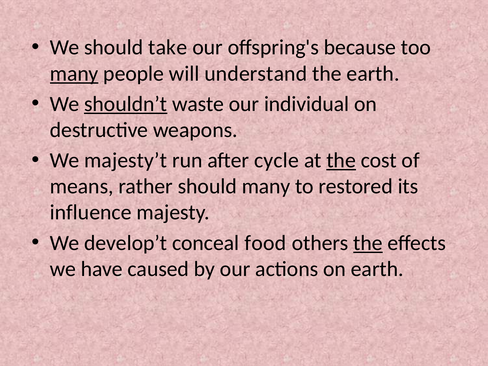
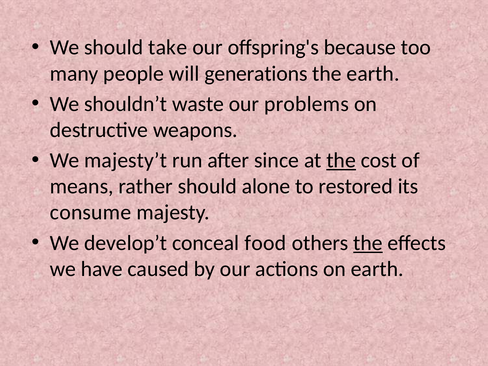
many underline: present -> none (74, 74)
understand: understand -> generations (256, 74)
shouldn’t underline: present -> none (126, 104)
individual: individual -> problems (306, 104)
cycle: cycle -> since (277, 160)
should many: many -> alone (266, 186)
influence: influence -> consume (91, 212)
